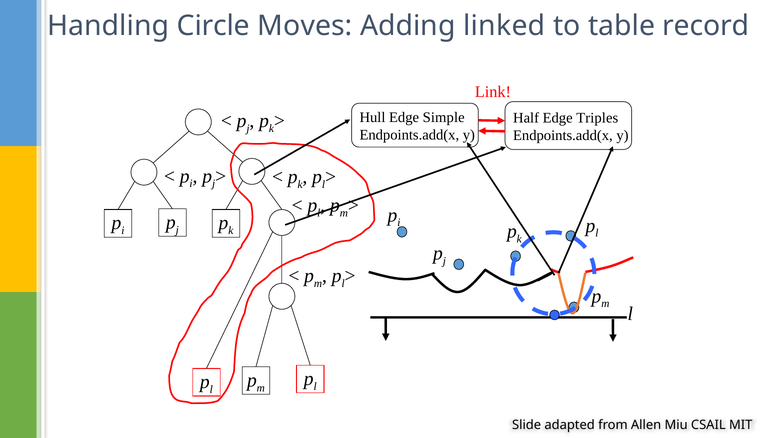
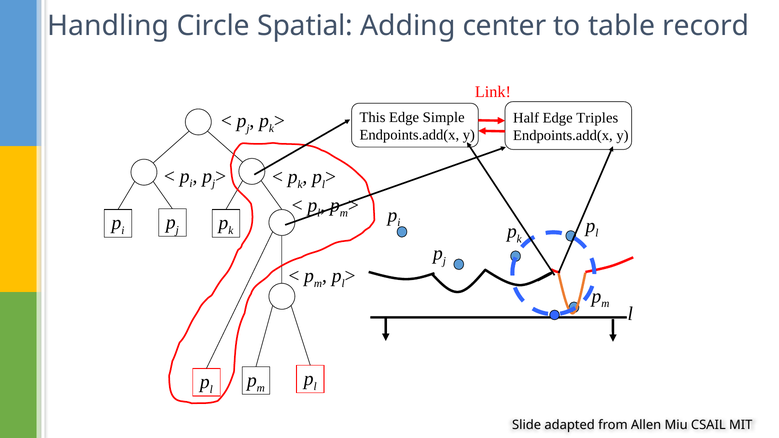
Moves: Moves -> Spatial (305, 26)
linked: linked -> center (504, 26)
Hull: Hull -> This (372, 117)
